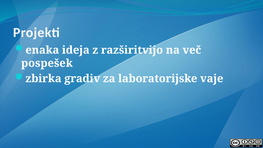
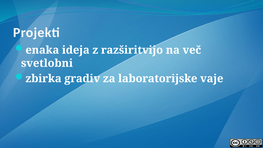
pospešek: pospešek -> svetlobni (47, 63)
